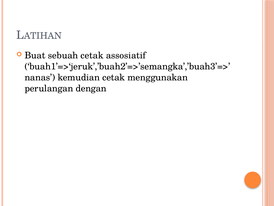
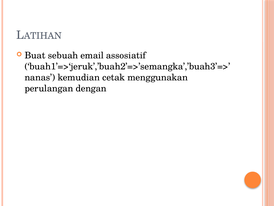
sebuah cetak: cetak -> email (92, 55)
